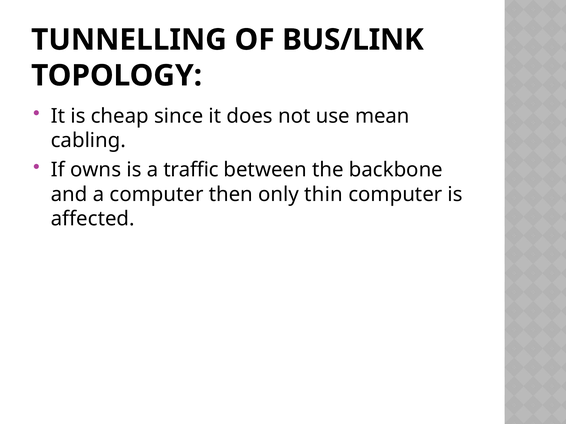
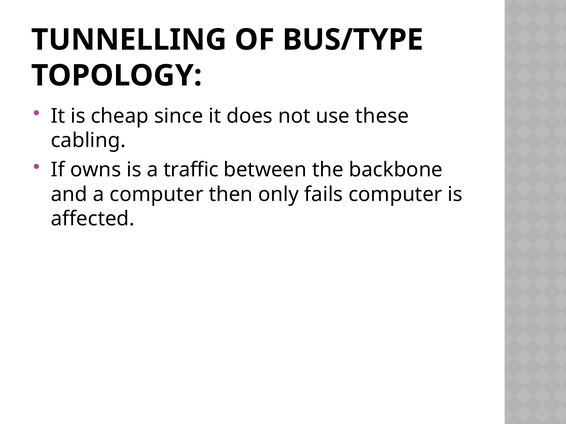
BUS/LINK: BUS/LINK -> BUS/TYPE (353, 40)
mean: mean -> these (382, 116)
thin: thin -> fails (324, 195)
